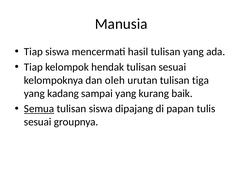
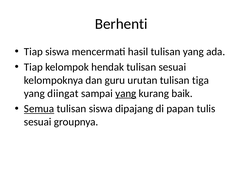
Manusia: Manusia -> Berhenti (121, 24)
oleh: oleh -> guru (115, 80)
kadang: kadang -> diingat (63, 93)
yang underline: none -> present (126, 93)
